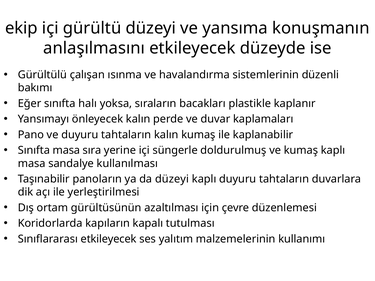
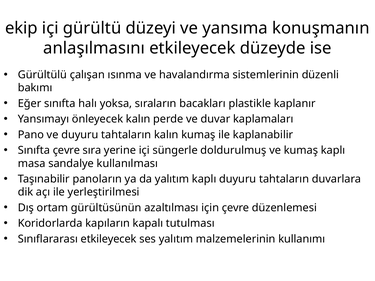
Sınıfta masa: masa -> çevre (66, 150)
da düzeyi: düzeyi -> yalıtım (172, 179)
